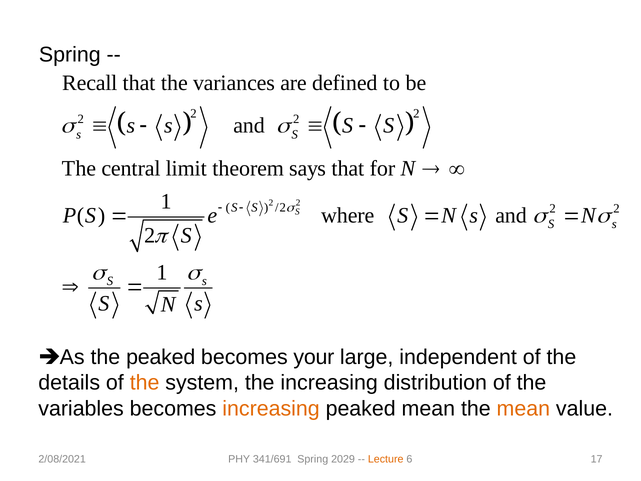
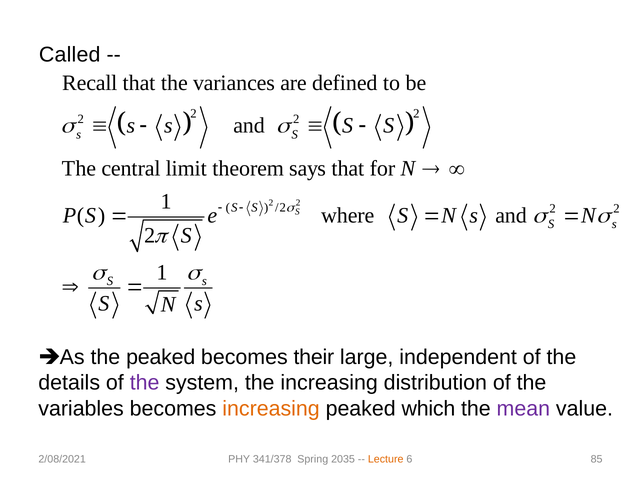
Spring: Spring -> Called (70, 55)
your: your -> their (314, 357)
the colour: orange -> purple (145, 383)
peaked mean: mean -> which (428, 408)
mean colour: orange -> purple (523, 408)
341/691: 341/691 -> 341/378 (272, 459)
2029: 2029 -> 2035 (343, 459)
17: 17 -> 85 (597, 459)
